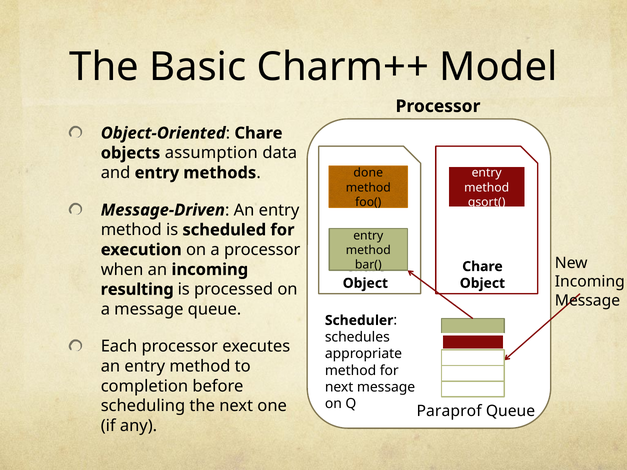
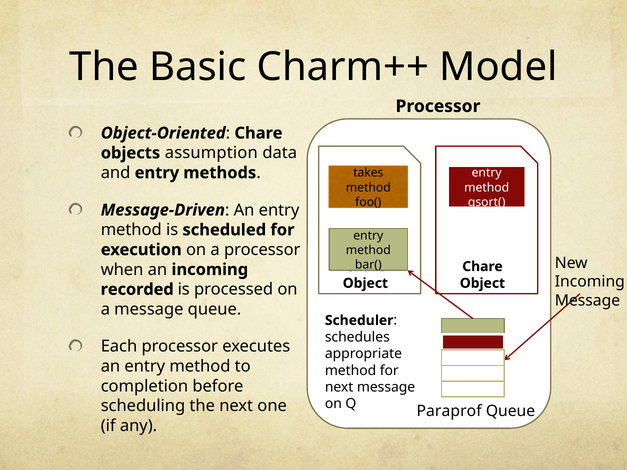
done: done -> takes (368, 173)
resulting: resulting -> recorded (137, 290)
